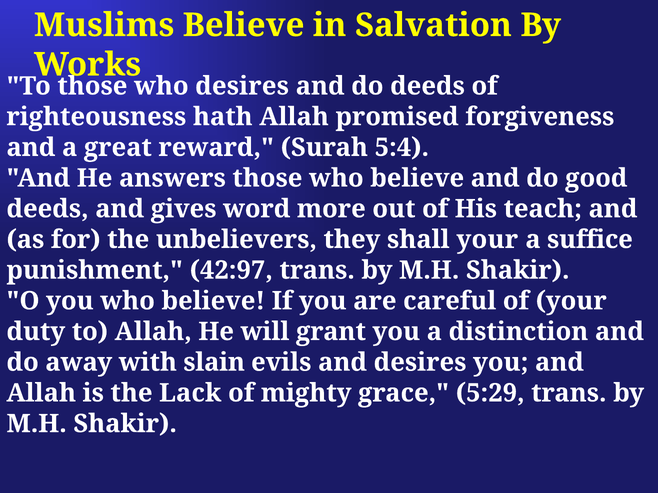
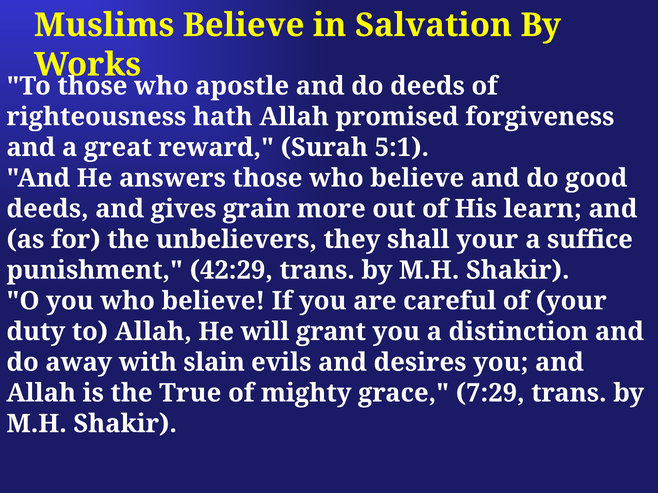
who desires: desires -> apostle (242, 86)
5:4: 5:4 -> 5:1 (402, 148)
word: word -> grain (257, 209)
teach: teach -> learn (543, 209)
42:97: 42:97 -> 42:29 (231, 271)
Lack: Lack -> True (190, 393)
5:29: 5:29 -> 7:29 (490, 393)
